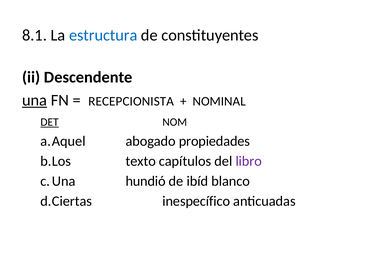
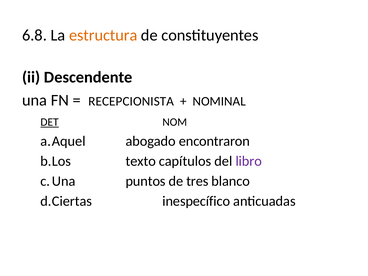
8.1: 8.1 -> 6.8 (34, 35)
estructura colour: blue -> orange (103, 35)
una underline: present -> none (35, 100)
propiedades: propiedades -> encontraron (214, 141)
hundió: hundió -> puntos (146, 181)
ibíd: ibíd -> tres (197, 181)
